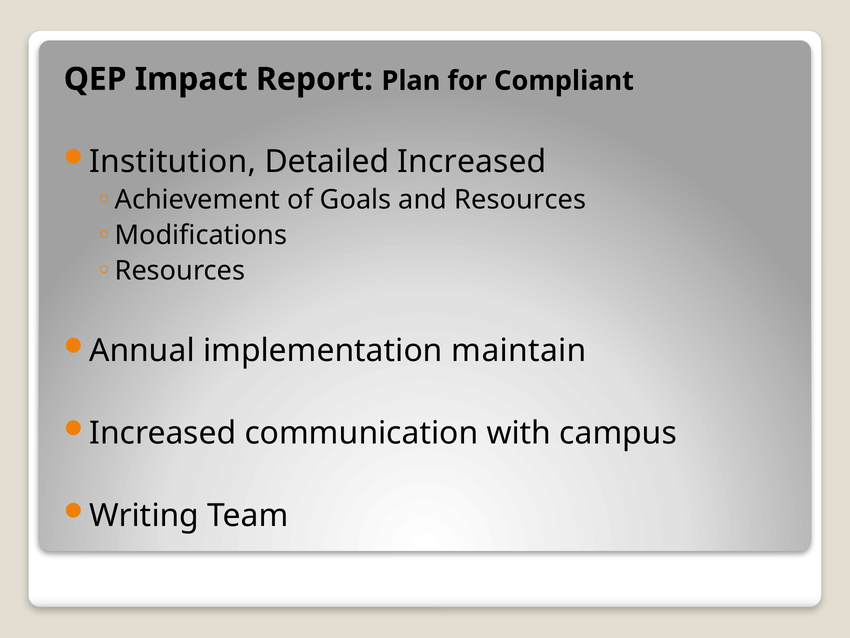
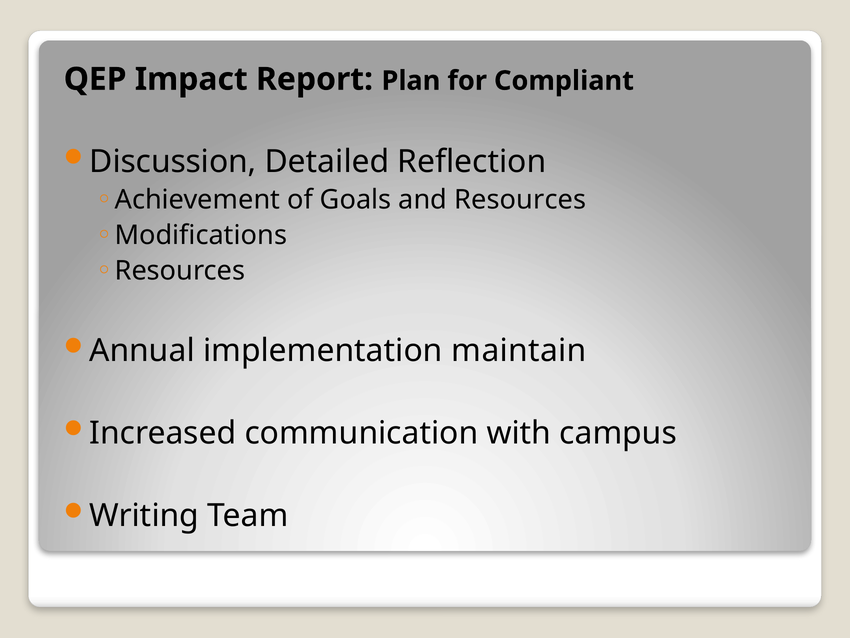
Institution: Institution -> Discussion (173, 162)
Detailed Increased: Increased -> Reflection (472, 162)
